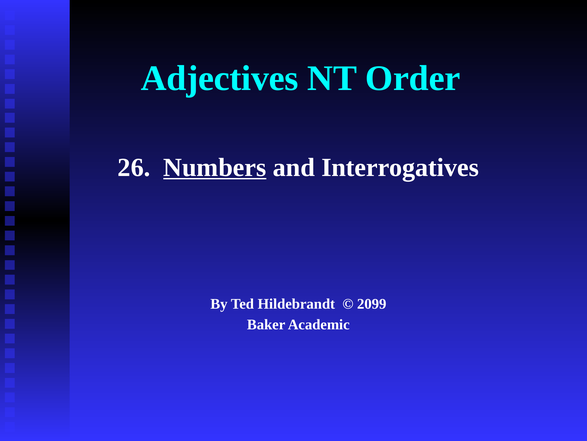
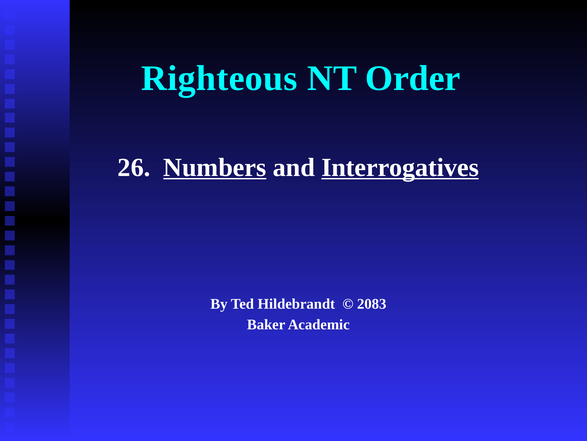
Adjectives: Adjectives -> Righteous (219, 78)
Interrogatives underline: none -> present (400, 167)
2099: 2099 -> 2083 (372, 303)
